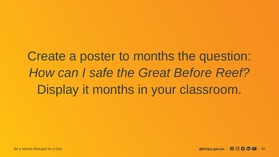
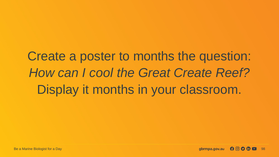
safe: safe -> cool (101, 73)
Great Before: Before -> Create (193, 73)
